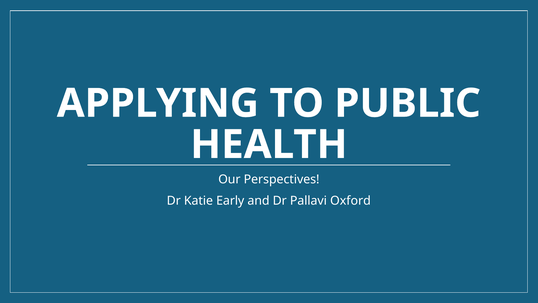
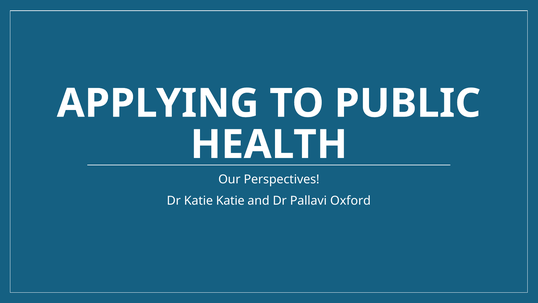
Katie Early: Early -> Katie (230, 200)
